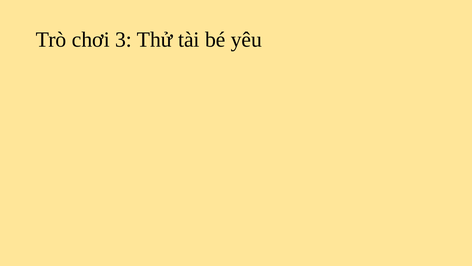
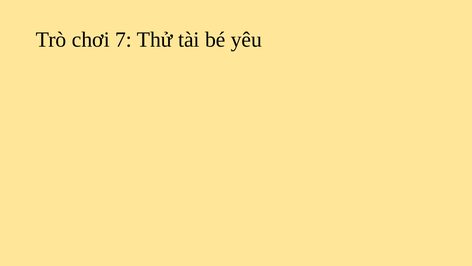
3: 3 -> 7 (123, 40)
